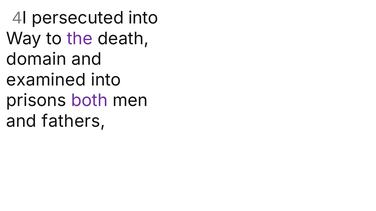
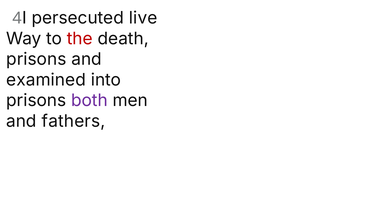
persecuted into: into -> live (143, 18)
the colour: purple -> red (80, 39)
domain: domain -> prisons (36, 59)
